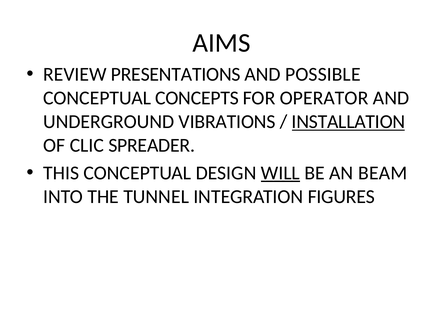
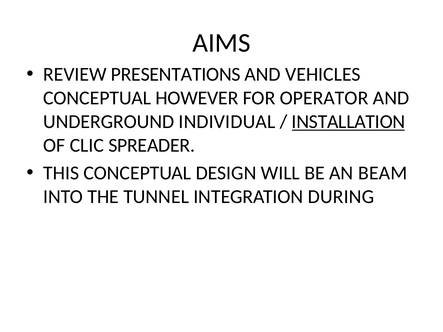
POSSIBLE: POSSIBLE -> VEHICLES (323, 74)
CONCEPTS: CONCEPTS -> HOWEVER (197, 98)
VIBRATIONS: VIBRATIONS -> INDIVIDUAL (227, 122)
WILL underline: present -> none (280, 173)
FIGURES: FIGURES -> DURING (341, 197)
